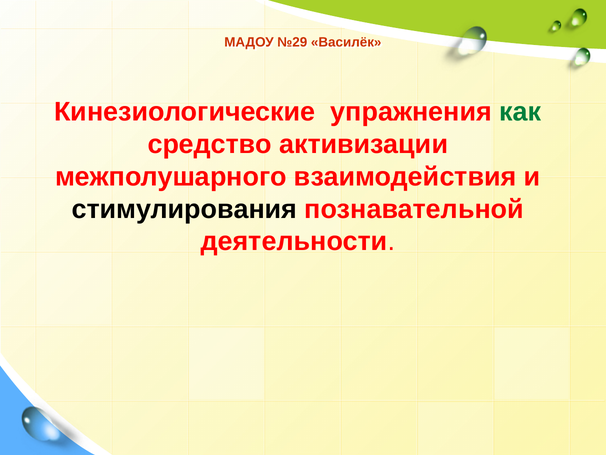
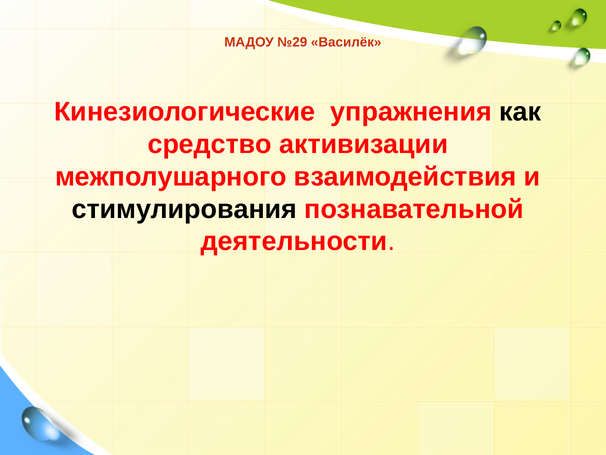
как colour: green -> black (520, 112)
